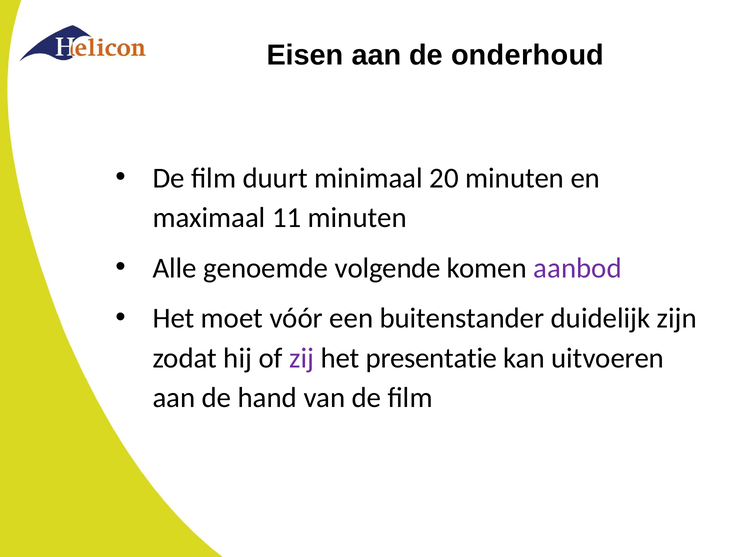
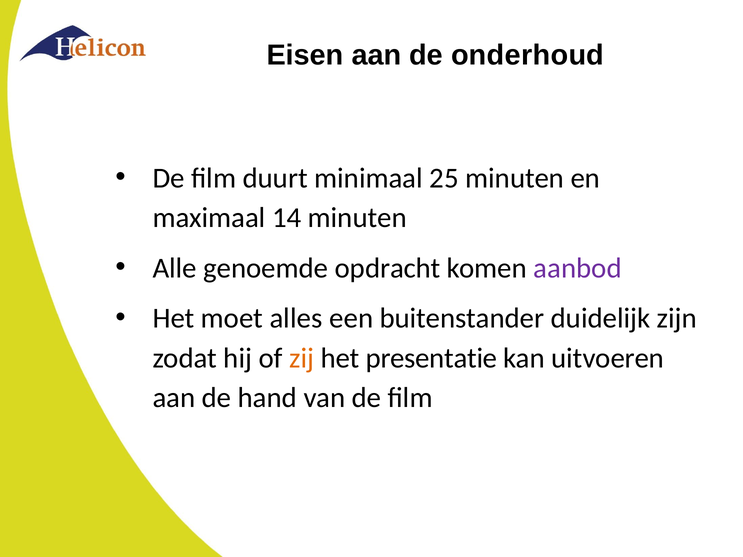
20: 20 -> 25 (444, 178)
11: 11 -> 14 (287, 218)
volgende: volgende -> opdracht (388, 268)
vóór: vóór -> alles (296, 318)
zij colour: purple -> orange (302, 358)
